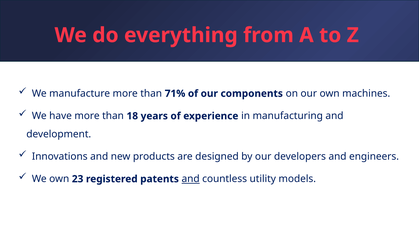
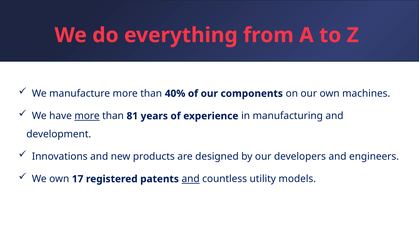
71%: 71% -> 40% (175, 93)
more underline: none -> present (87, 116)
18: 18 -> 81 (132, 116)
23: 23 -> 17 (78, 179)
